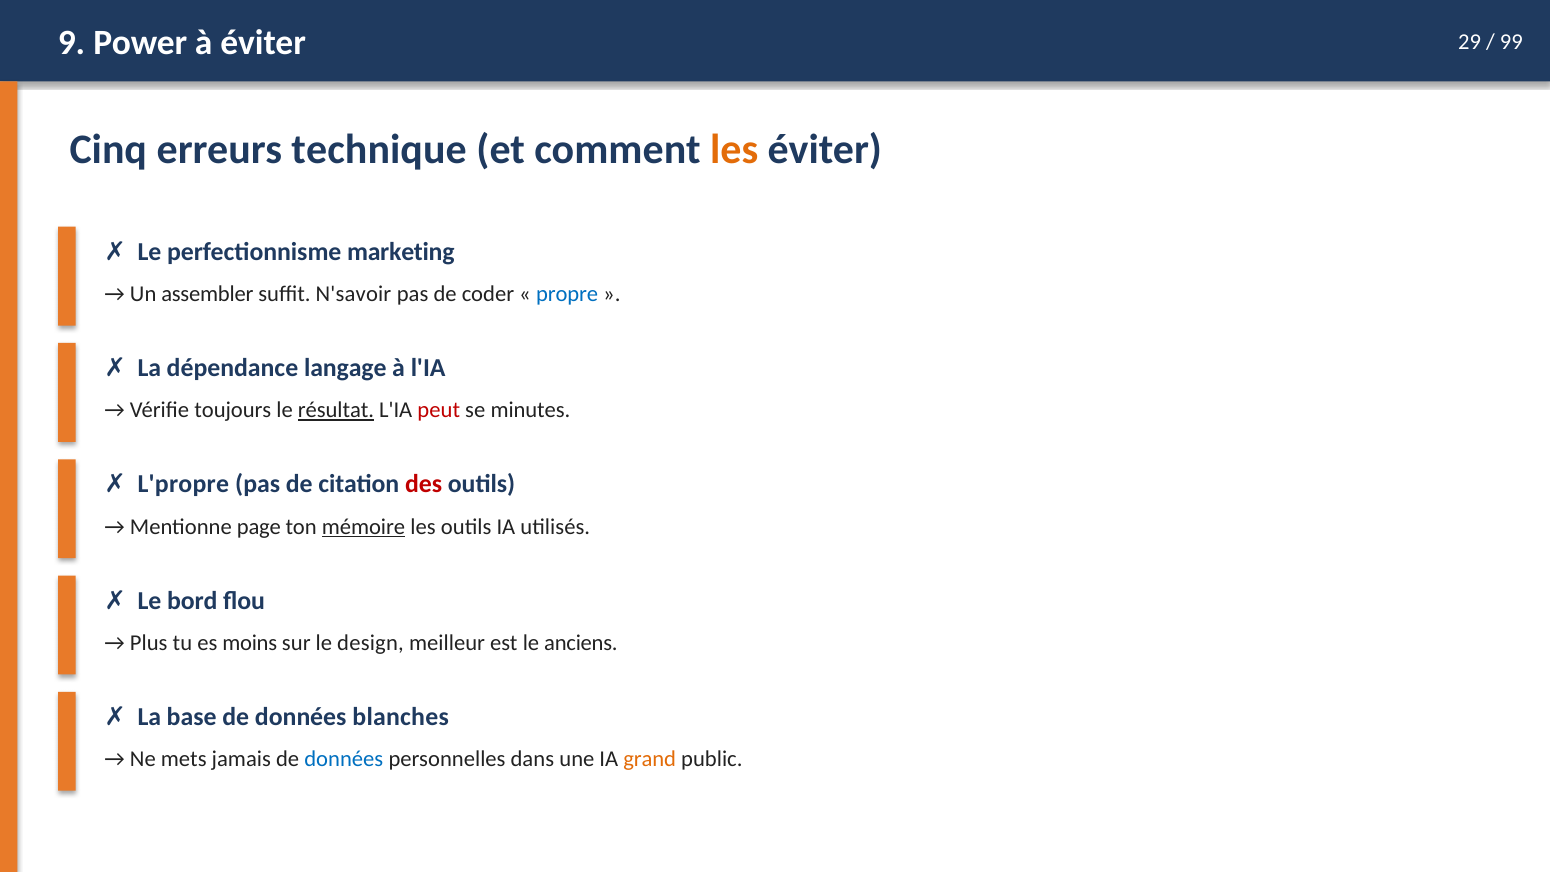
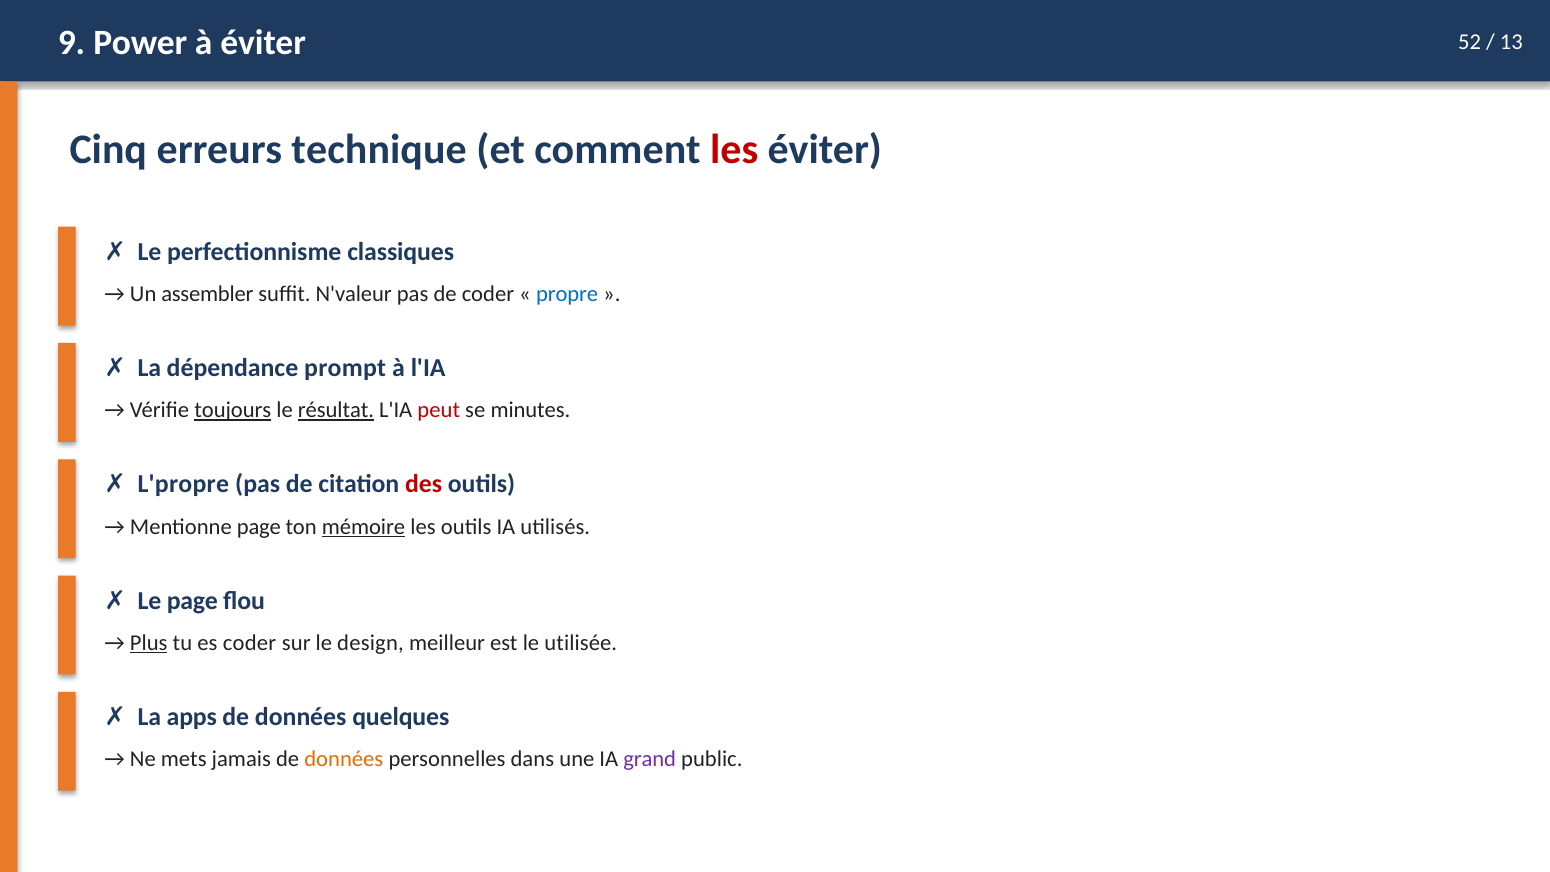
29: 29 -> 52 (1470, 42)
99: 99 -> 13 (1511, 42)
les colour: orange -> red (734, 150)
marketing: marketing -> classiques (401, 252)
N'savoir: N'savoir -> N'valeur (354, 294)
langage: langage -> prompt (345, 368)
toujours underline: none -> present (233, 410)
Le bord: bord -> page (192, 600)
Plus underline: none -> present (149, 643)
es moins: moins -> coder (250, 643)
anciens: anciens -> utilisée (581, 643)
base: base -> apps (192, 717)
blanches: blanches -> quelques (401, 717)
données colour: blue -> orange (344, 759)
grand colour: orange -> purple (650, 759)
